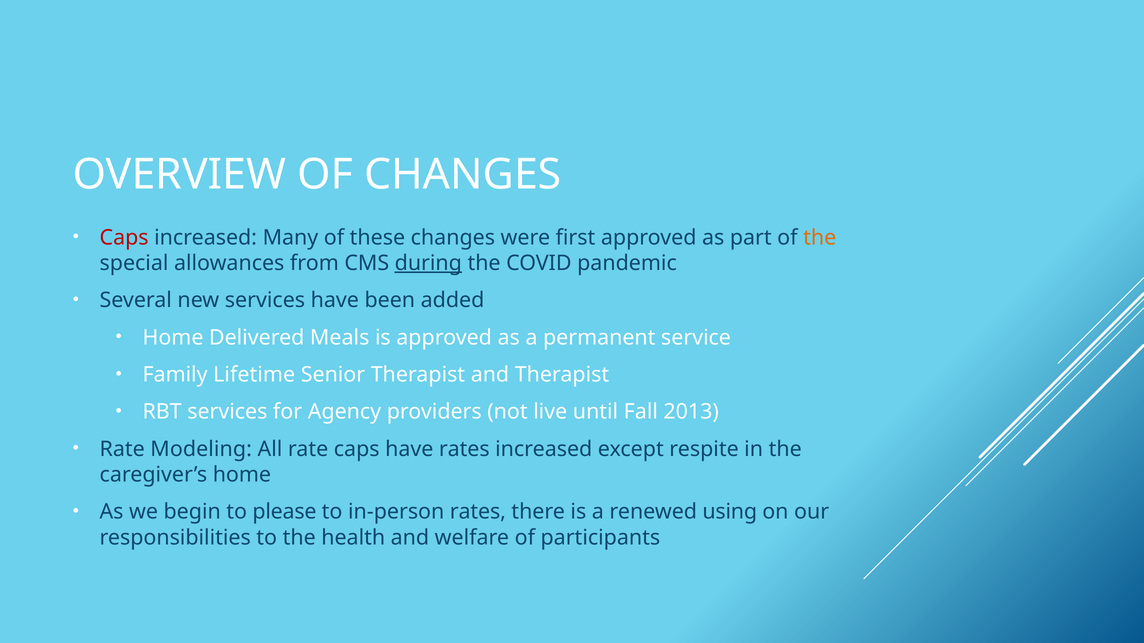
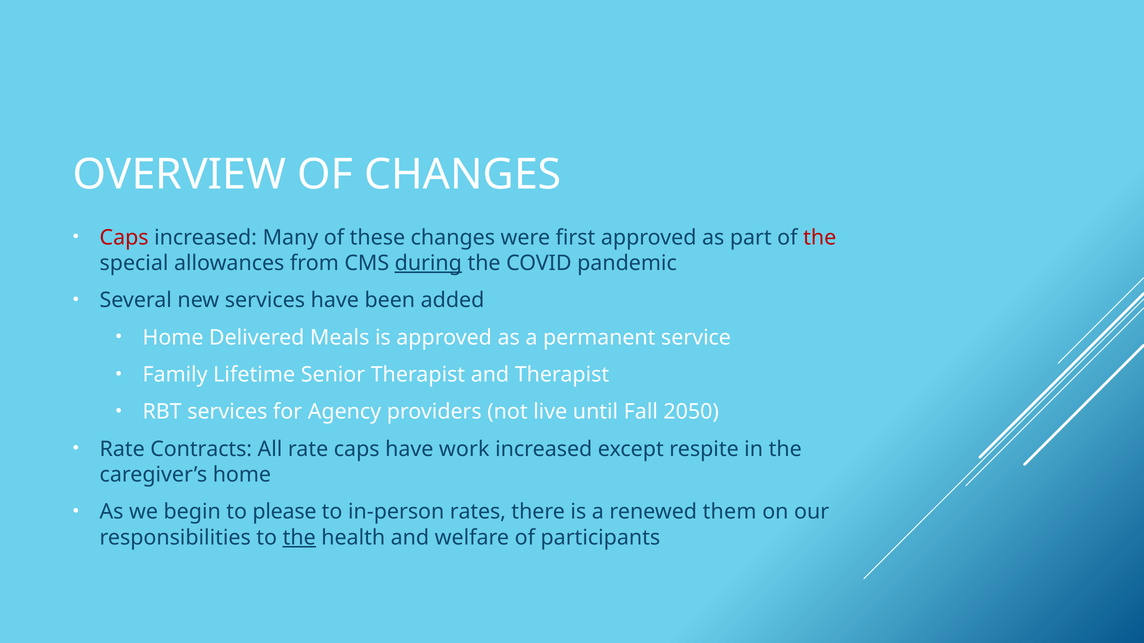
the colour: orange -> red (820, 238)
2013: 2013 -> 2050 (691, 412)
Modeling: Modeling -> Contracts (201, 449)
have rates: rates -> work (464, 449)
using: using -> them (730, 512)
the underline: none -> present (299, 538)
